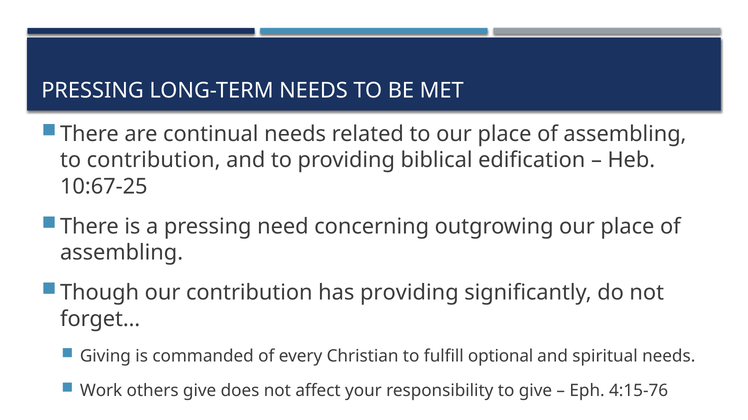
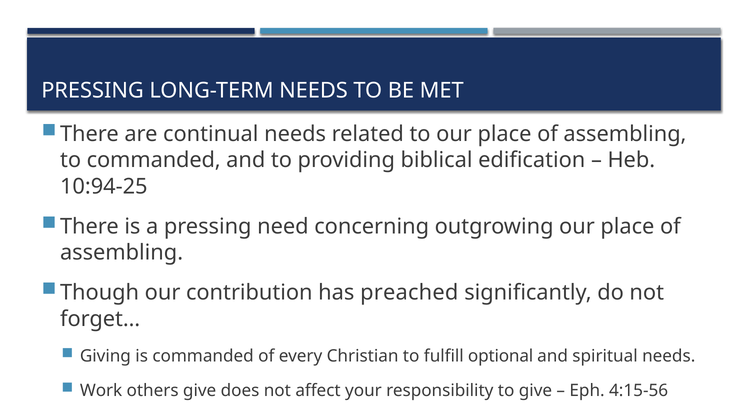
to contribution: contribution -> commanded (154, 160)
10:67-25: 10:67-25 -> 10:94-25 (104, 187)
has providing: providing -> preached (409, 293)
4:15-76: 4:15-76 -> 4:15-56 (639, 391)
